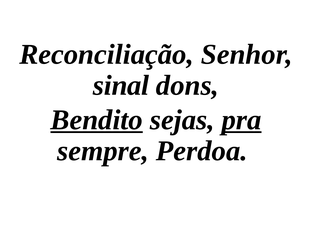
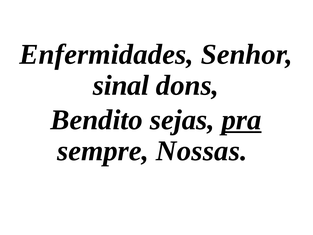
Reconciliação: Reconciliação -> Enfermidades (106, 54)
Bendito underline: present -> none (97, 120)
Perdoa: Perdoa -> Nossas (202, 151)
